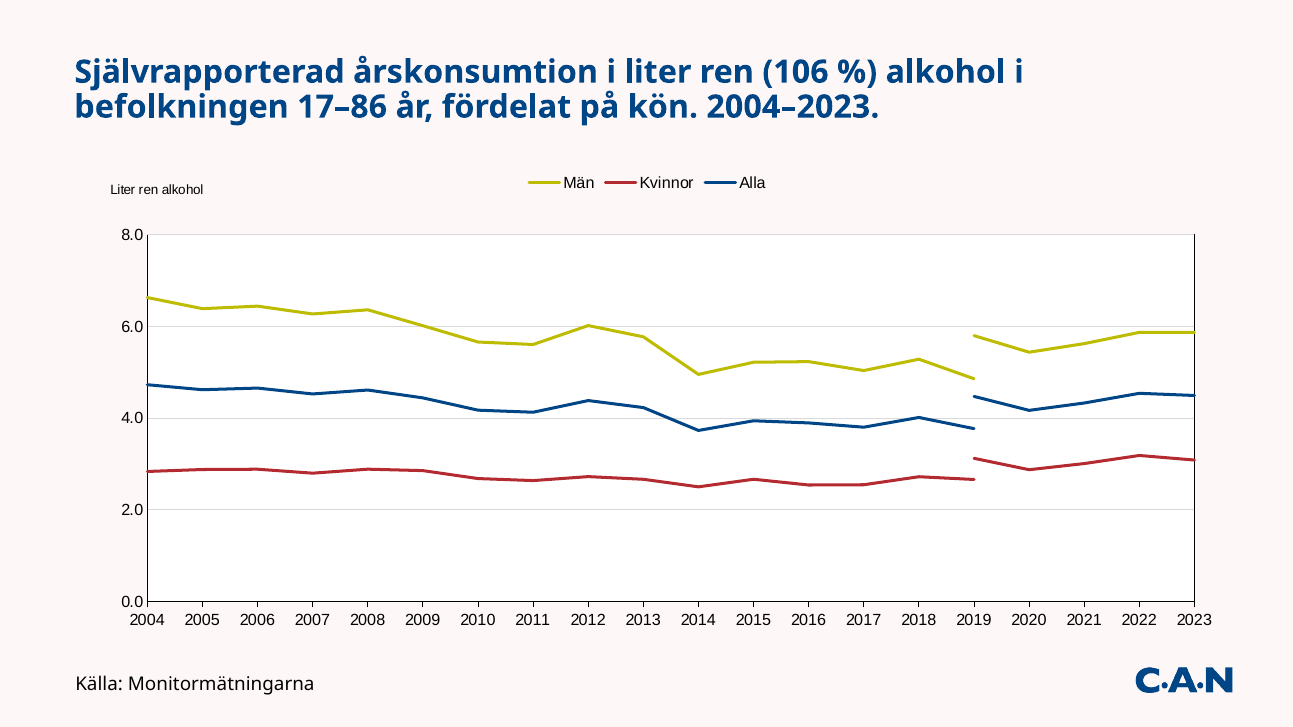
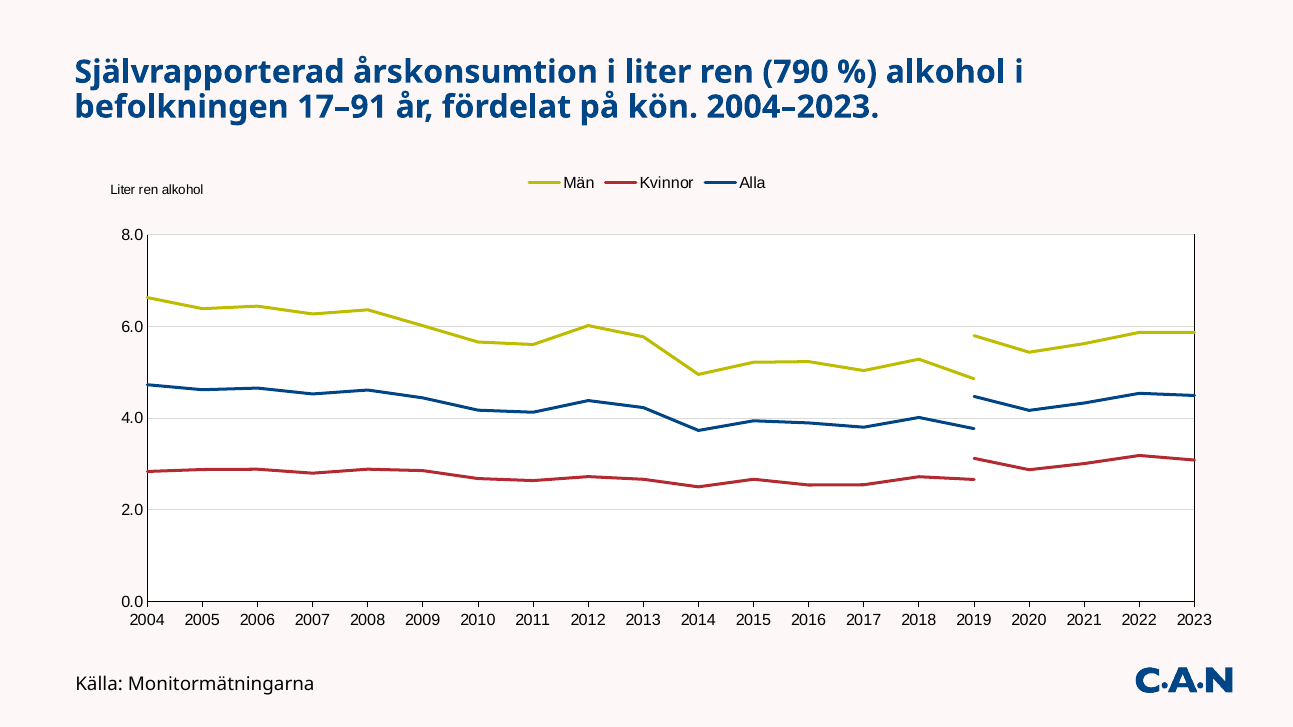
106: 106 -> 790 (795, 72)
17–86: 17–86 -> 17–91 (342, 107)
